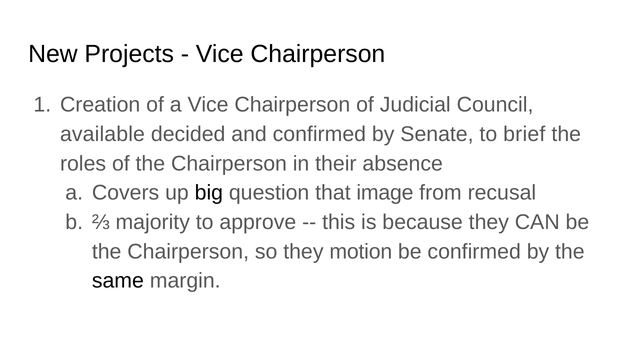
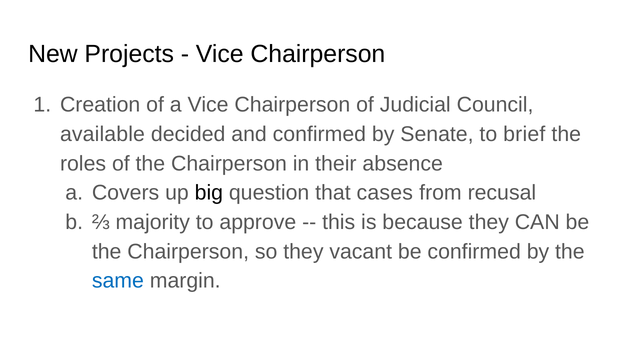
image: image -> cases (385, 193)
motion: motion -> vacant (361, 252)
same colour: black -> blue (118, 281)
